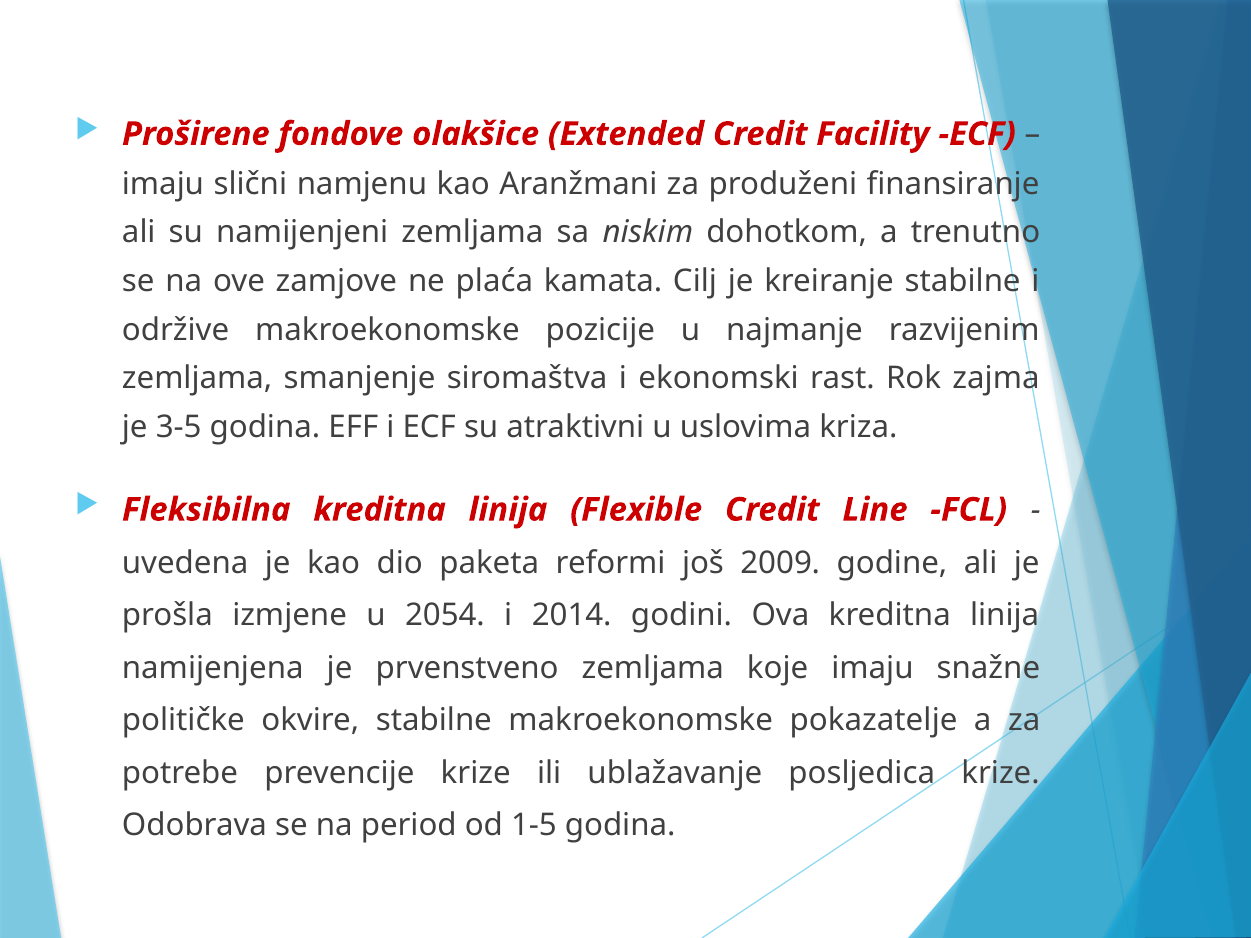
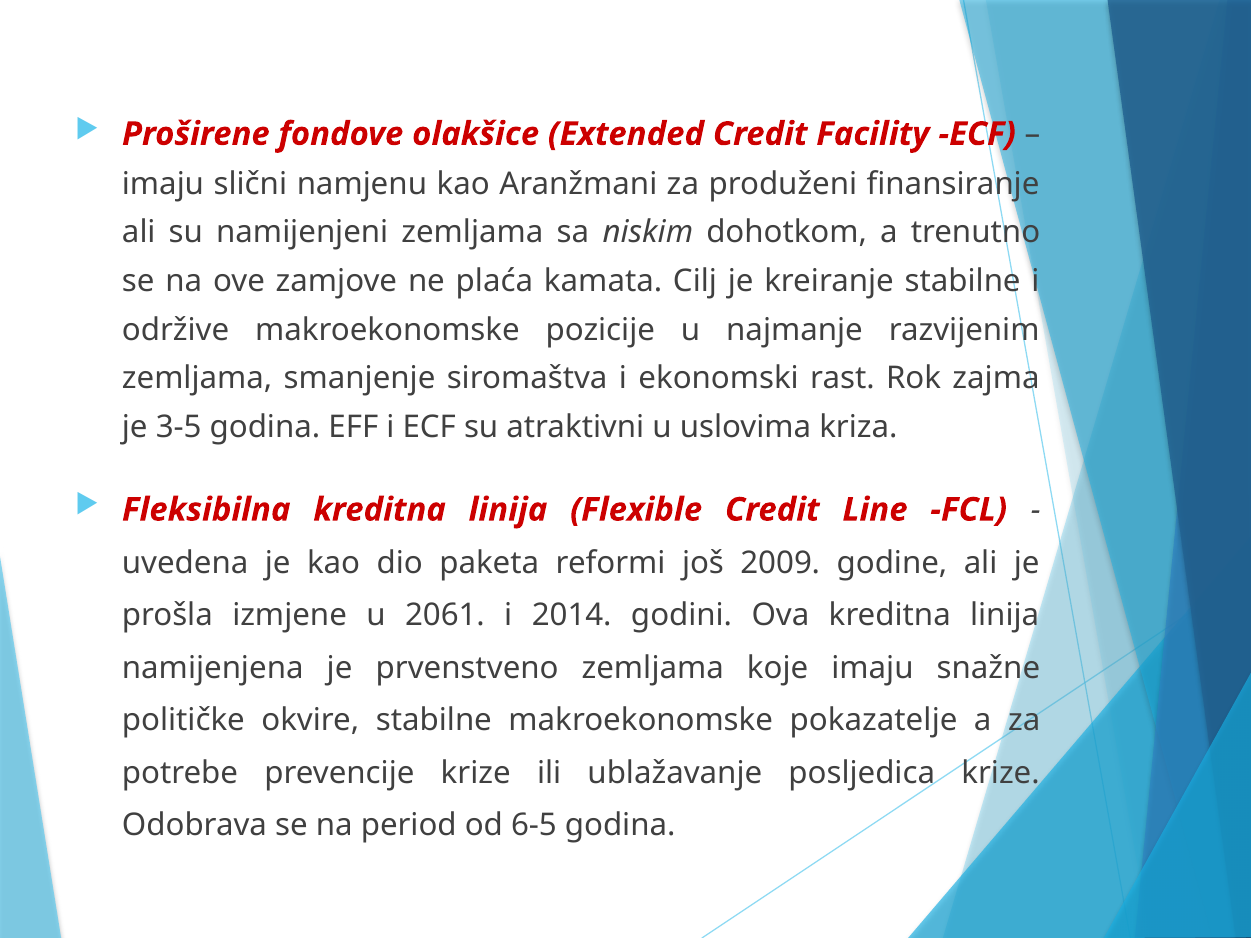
2054: 2054 -> 2061 (445, 616)
1-5: 1-5 -> 6-5 (534, 826)
